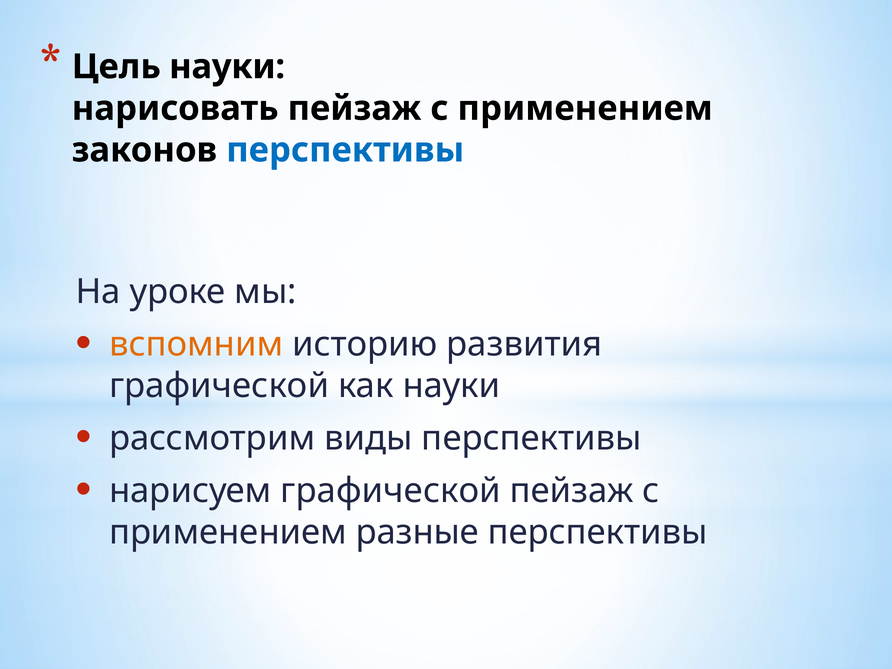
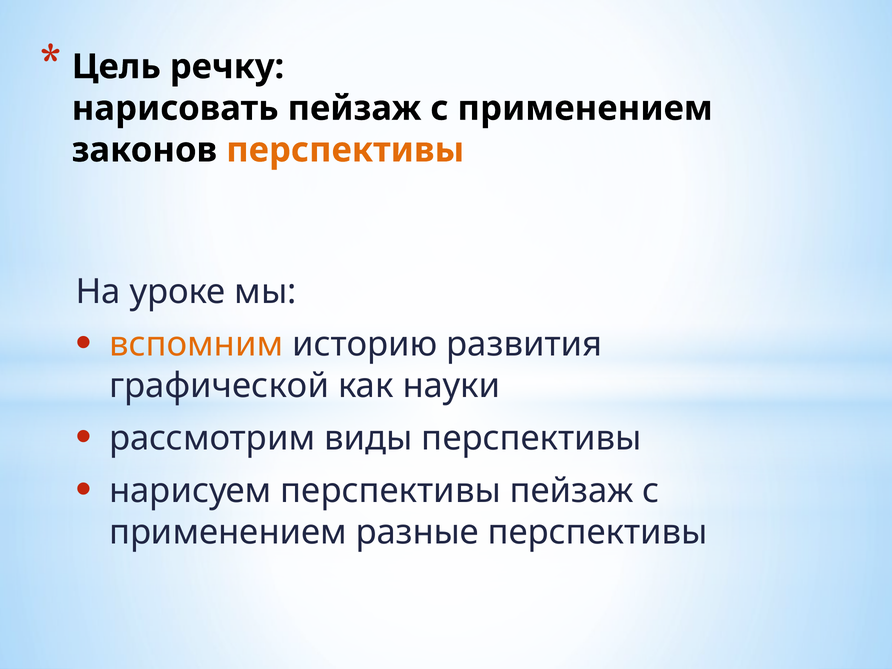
Цель науки: науки -> речку (227, 67)
перспективы colour: blue -> orange (345, 150)
нарисуем графической: графической -> перспективы (391, 491)
